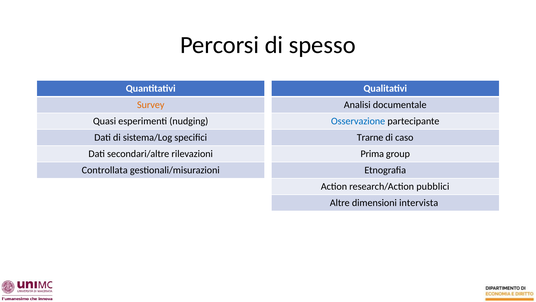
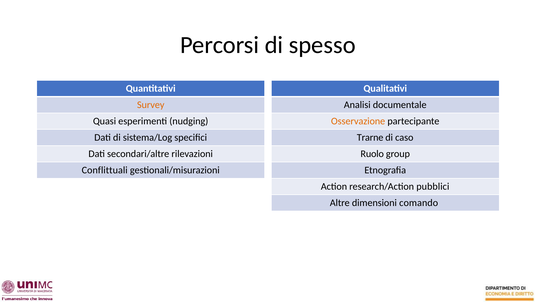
Osservazione colour: blue -> orange (358, 121)
Prima: Prima -> Ruolo (372, 154)
Controllata: Controllata -> Conflittuali (105, 170)
intervista: intervista -> comando (419, 203)
